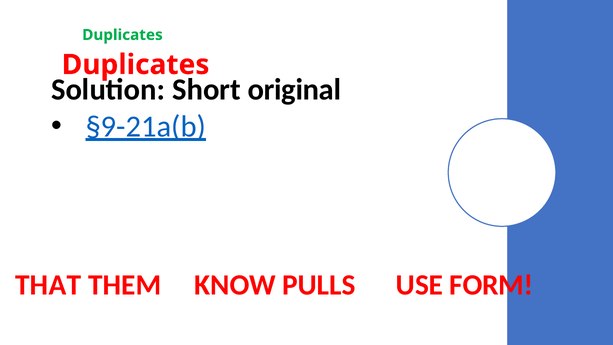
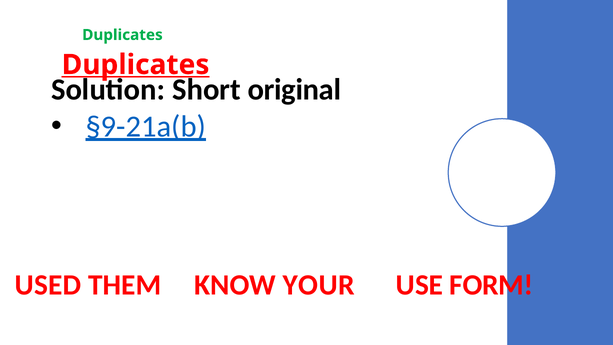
Duplicates underline: none -> present (136, 65)
THAT: THAT -> USED (48, 285)
PULLS: PULLS -> YOUR (319, 285)
